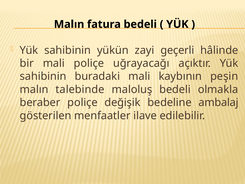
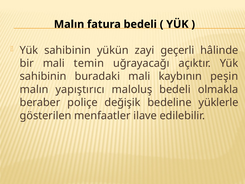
mali poliçe: poliçe -> temin (89, 63)
talebinde: talebinde -> yapıştırıcı (80, 89)
ambalaj: ambalaj -> yüklerle (218, 102)
